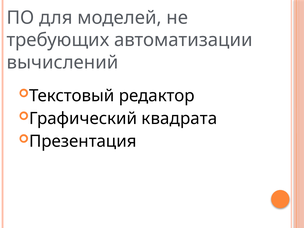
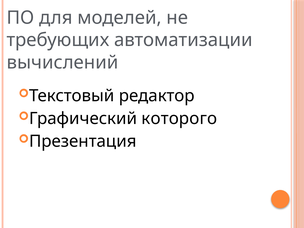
квадрата: квадрата -> которого (179, 118)
